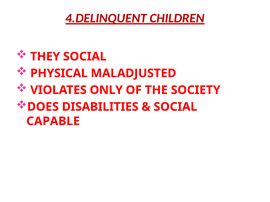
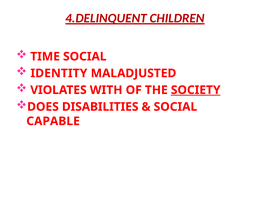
THEY: THEY -> TIME (45, 57)
PHYSICAL: PHYSICAL -> IDENTITY (59, 73)
ONLY: ONLY -> WITH (106, 90)
SOCIETY underline: none -> present (196, 90)
